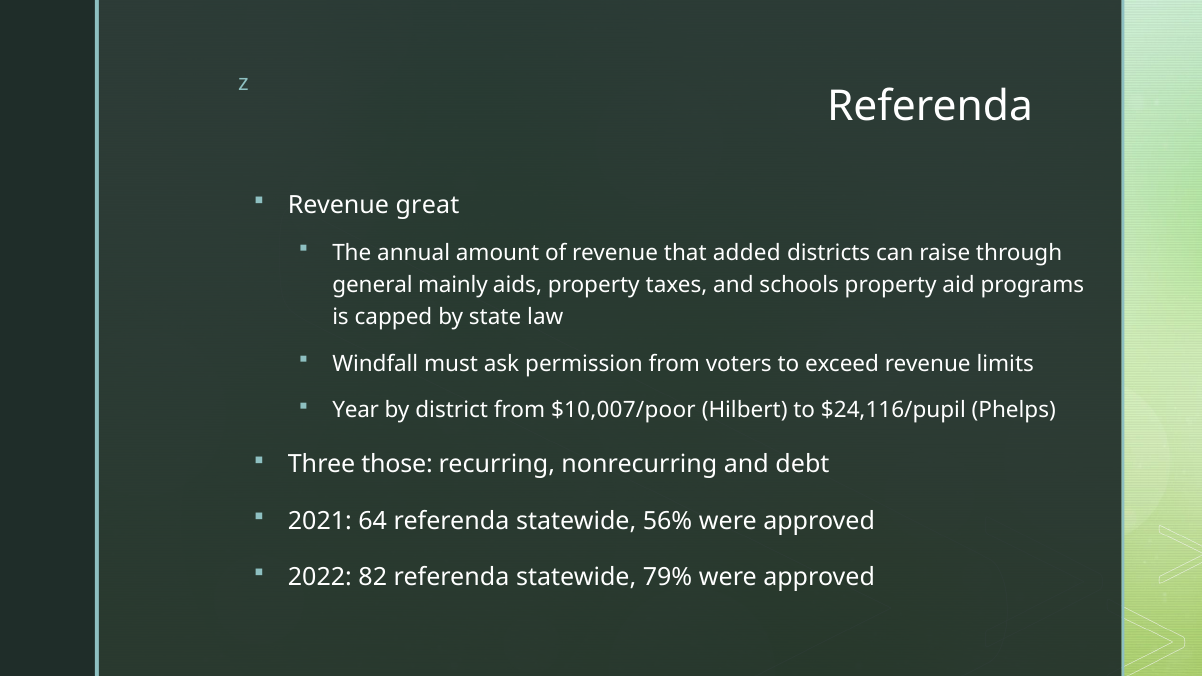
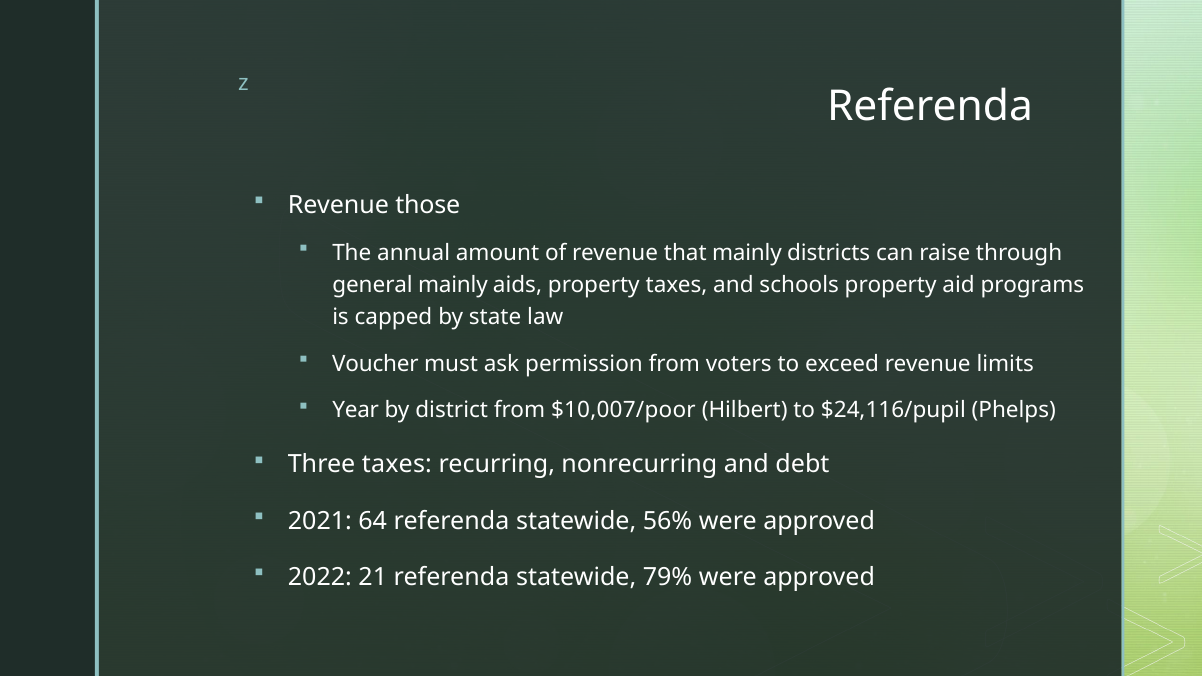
great: great -> those (428, 205)
that added: added -> mainly (747, 253)
Windfall: Windfall -> Voucher (375, 364)
Three those: those -> taxes (397, 465)
82: 82 -> 21 (373, 577)
